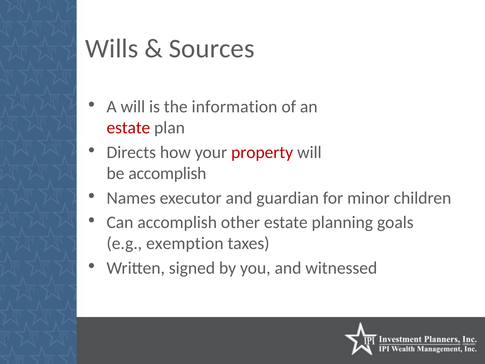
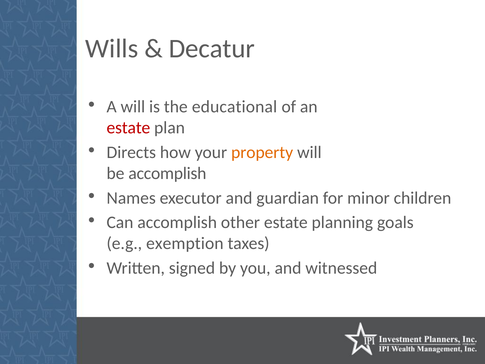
Sources: Sources -> Decatur (212, 49)
information: information -> educational (235, 107)
property colour: red -> orange (262, 152)
